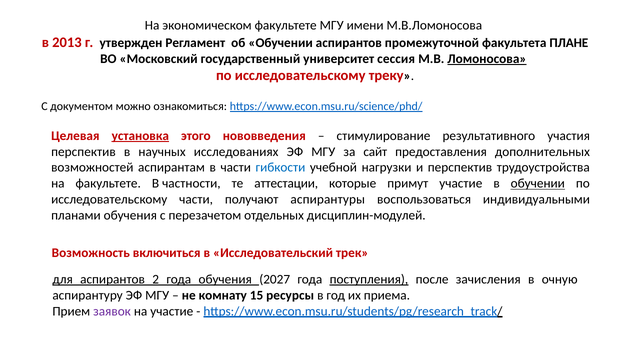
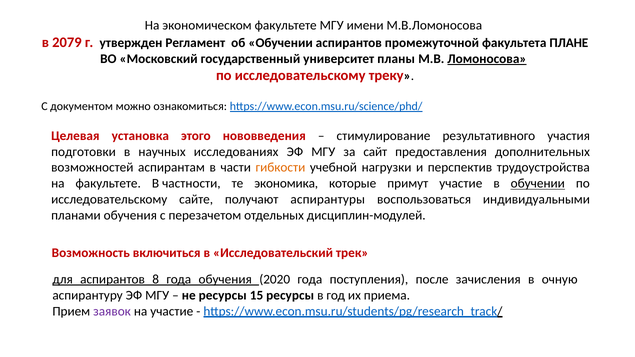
2013: 2013 -> 2079 (67, 42)
сессия: сессия -> планы (396, 59)
установка underline: present -> none (140, 136)
перспектив: перспектив -> подготовки (83, 152)
гибкости colour: blue -> orange (280, 168)
аттестации: аттестации -> экономика (286, 184)
исследовательскому части: части -> сайте (196, 199)
2: 2 -> 8 (156, 280)
2027: 2027 -> 2020 (275, 280)
поступления underline: present -> none (369, 280)
не комнату: комнату -> ресурсы (223, 295)
